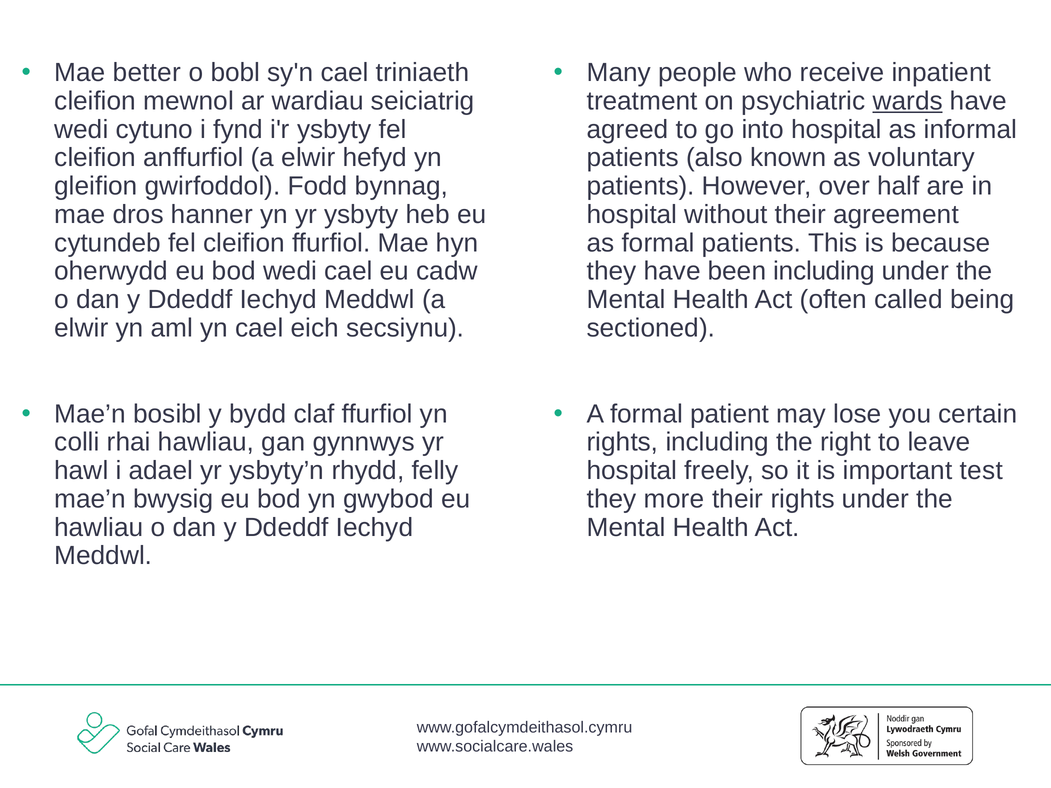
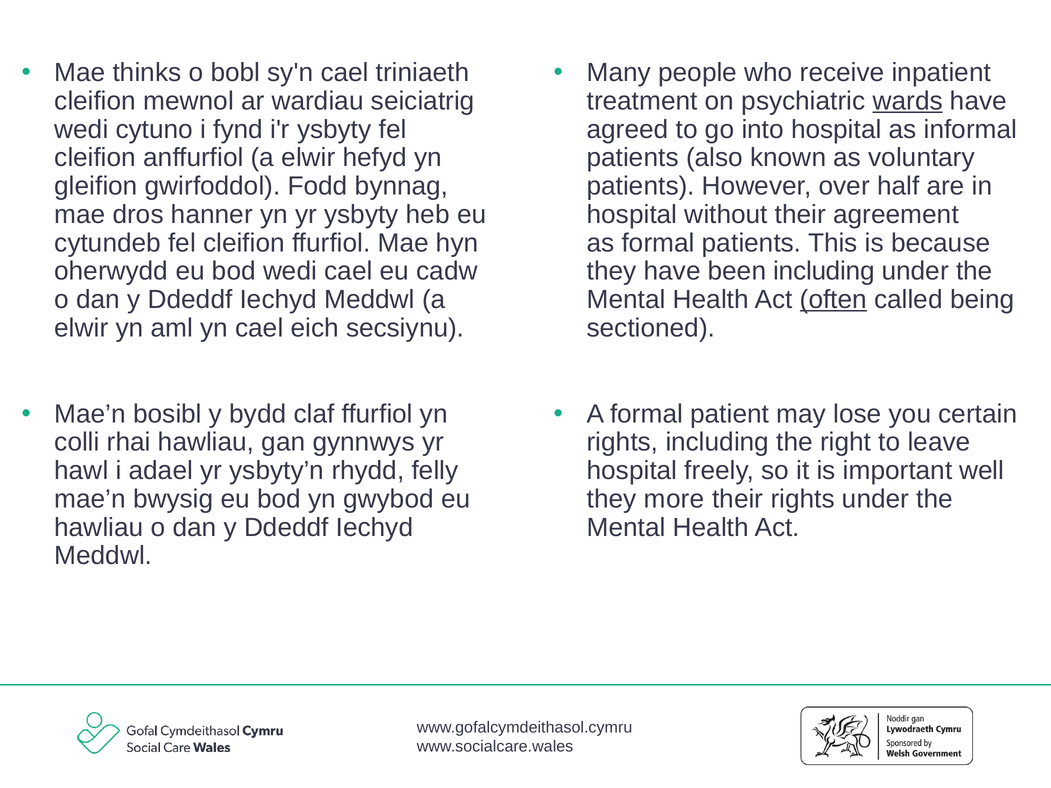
better: better -> thinks (147, 73)
often underline: none -> present (833, 300)
test: test -> well (982, 471)
